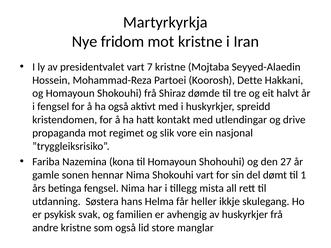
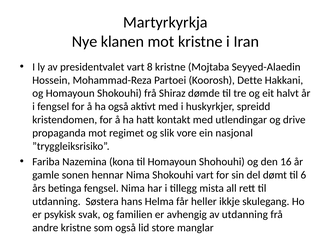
fridom: fridom -> klanen (122, 42)
7: 7 -> 8 (150, 67)
27: 27 -> 16 (286, 162)
1: 1 -> 6 (303, 175)
av huskyrkjer: huskyrkjer -> utdanning (245, 215)
